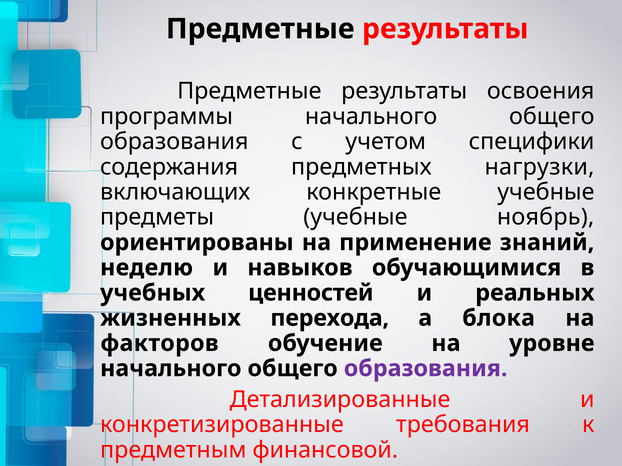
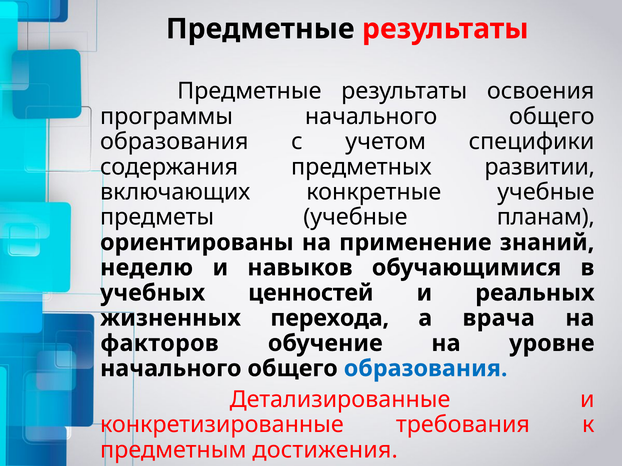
нагрузки: нагрузки -> развитии (540, 167)
ноябрь: ноябрь -> планам (546, 217)
блока: блока -> врача (499, 318)
образования colour: purple -> blue (426, 369)
финансовой: финансовой -> достижения (325, 450)
